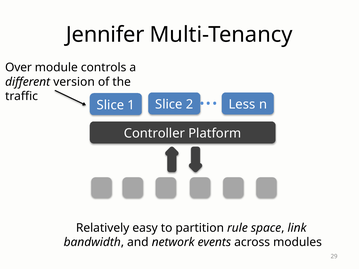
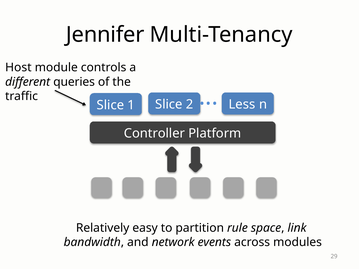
Over: Over -> Host (18, 68)
version: version -> queries (74, 82)
